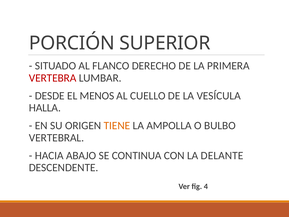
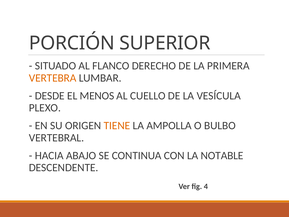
VERTEBRA colour: red -> orange (53, 78)
HALLA: HALLA -> PLEXO (45, 108)
DELANTE: DELANTE -> NOTABLE (222, 155)
